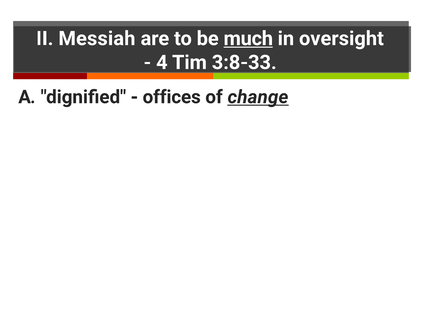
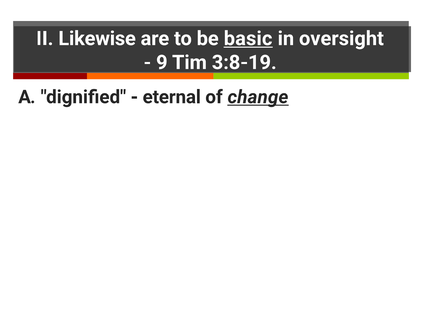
Messiah: Messiah -> Likewise (97, 38)
much: much -> basic (248, 38)
4: 4 -> 9 (162, 62)
3:8-33: 3:8-33 -> 3:8-19 (244, 62)
offices: offices -> eternal (172, 97)
